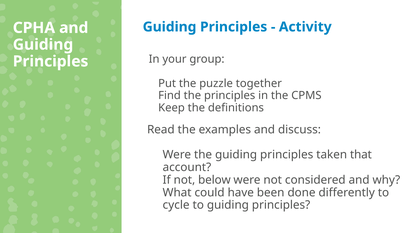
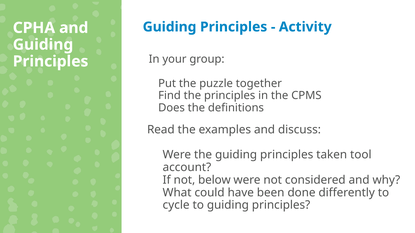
Keep: Keep -> Does (172, 108)
that: that -> tool (361, 155)
